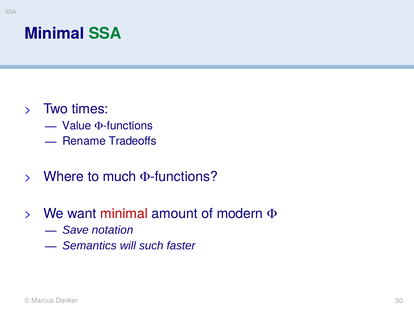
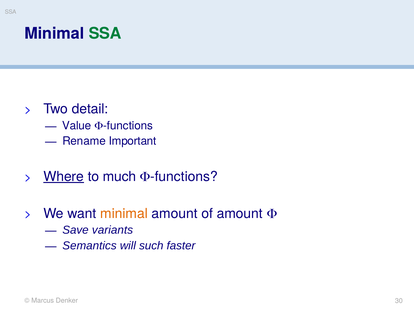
times: times -> detail (90, 109)
Tradeoffs: Tradeoffs -> Important (133, 141)
Where underline: none -> present (64, 177)
minimal colour: red -> orange (124, 214)
of modern: modern -> amount (240, 214)
notation: notation -> variants (113, 231)
